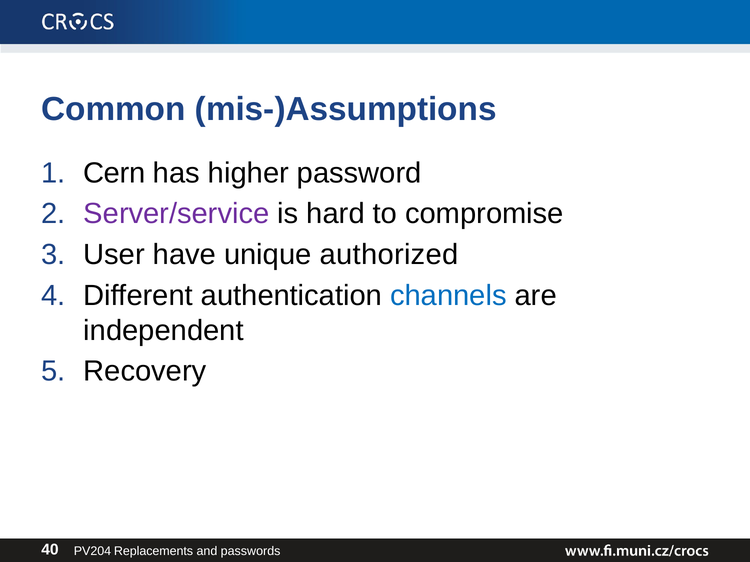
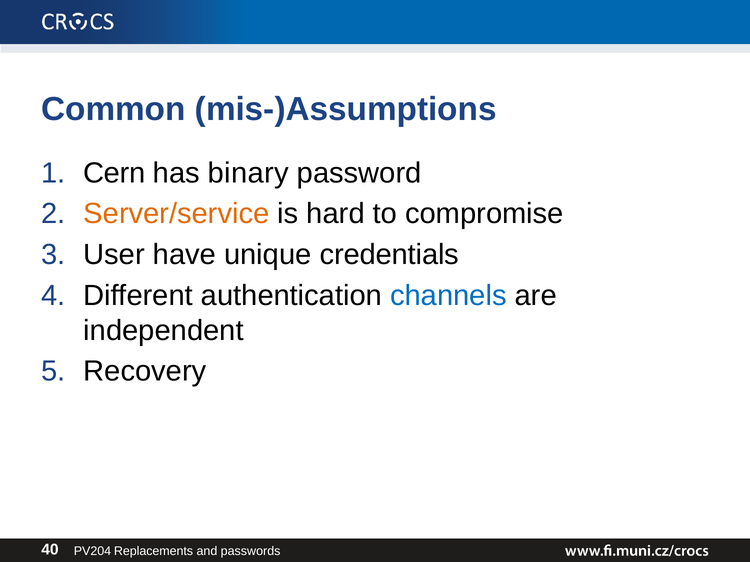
higher: higher -> binary (248, 173)
Server/service colour: purple -> orange (176, 214)
authorized: authorized -> credentials (389, 255)
